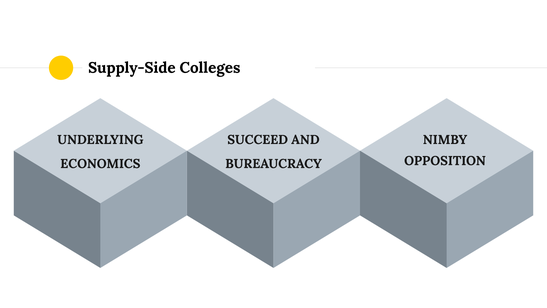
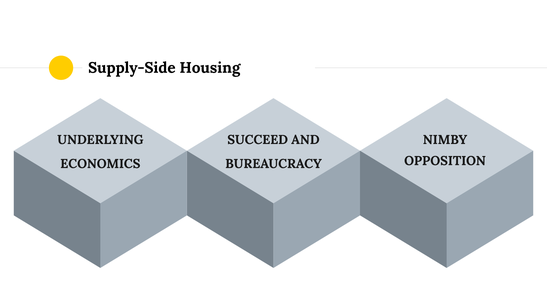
Colleges: Colleges -> Housing (210, 68)
